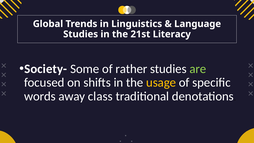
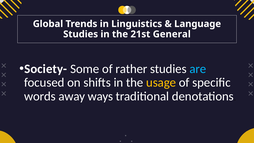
Literacy: Literacy -> General (172, 34)
are colour: light green -> light blue (198, 69)
class: class -> ways (100, 96)
